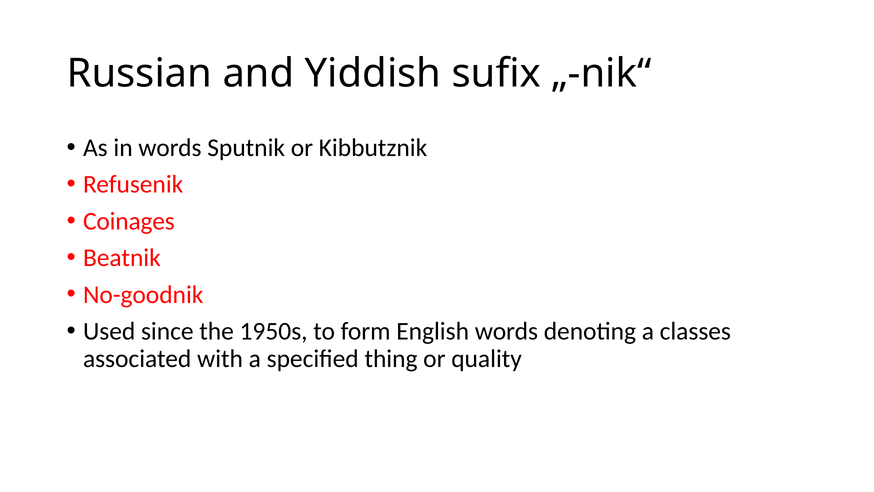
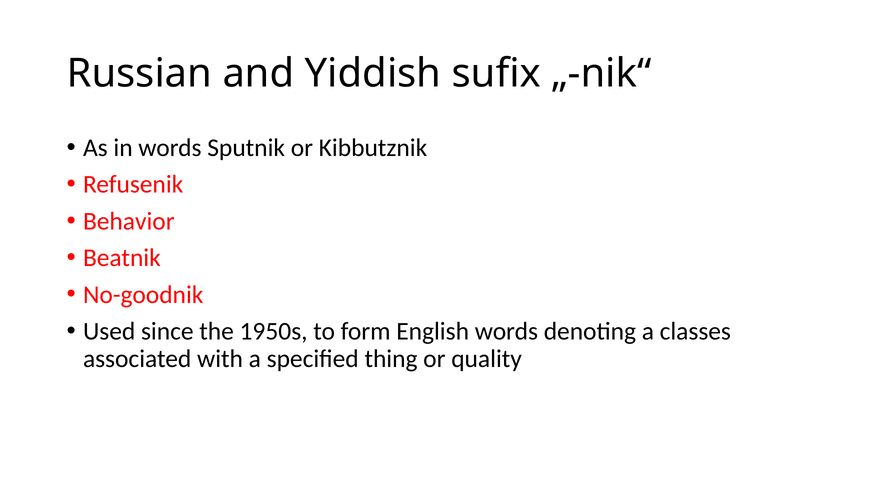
Coinages: Coinages -> Behavior (129, 221)
